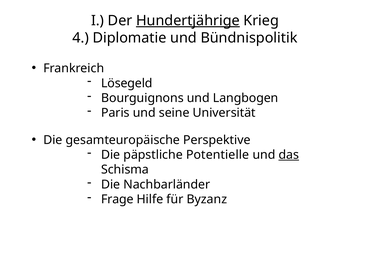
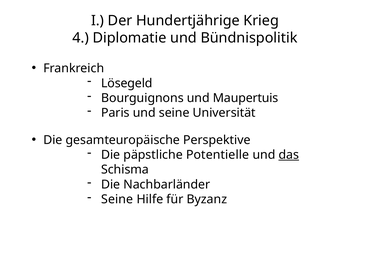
Hundertjährige underline: present -> none (188, 21)
Langbogen: Langbogen -> Maupertuis (246, 98)
Frage: Frage -> Seine (117, 199)
